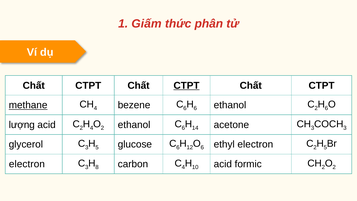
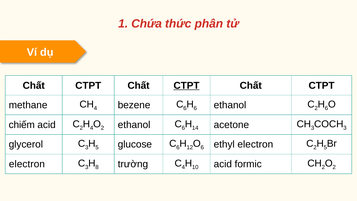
Giấm: Giấm -> Chứa (147, 24)
methane underline: present -> none (28, 105)
lượng: lượng -> chiếm (22, 125)
carbon: carbon -> trường (133, 164)
